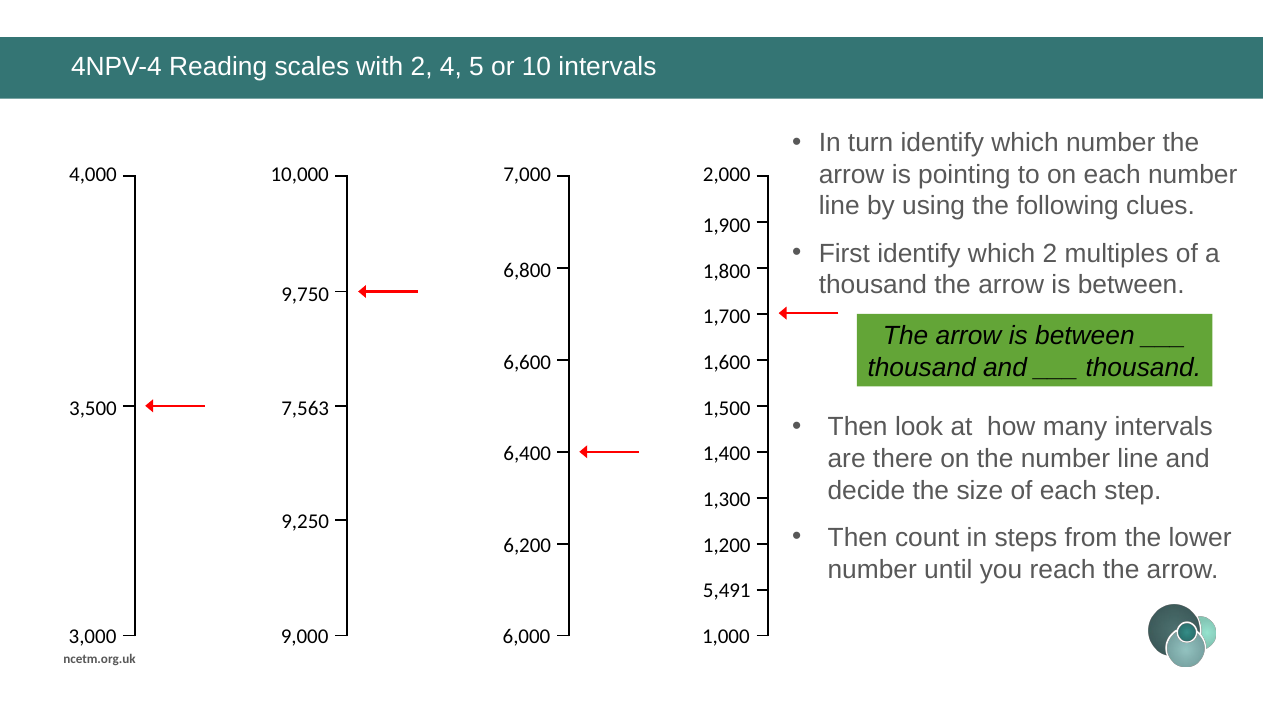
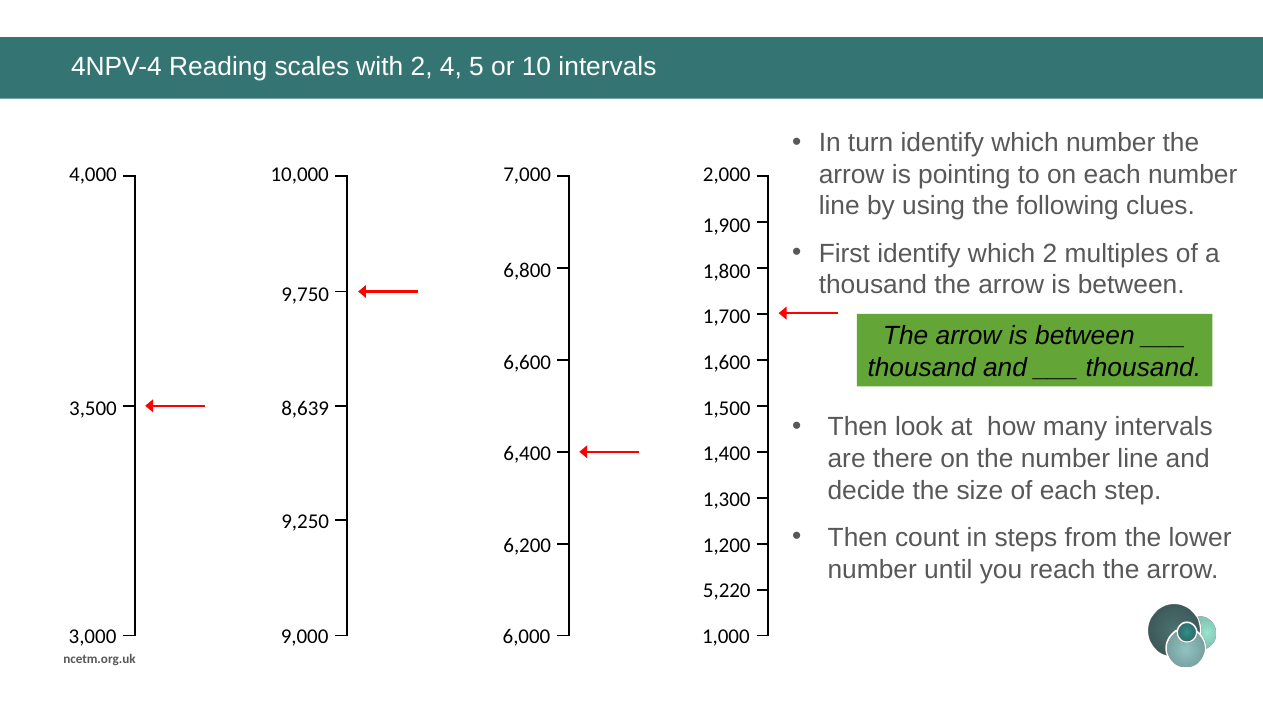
7,563: 7,563 -> 8,639 (305, 409)
5,491: 5,491 -> 5,220 (727, 591)
